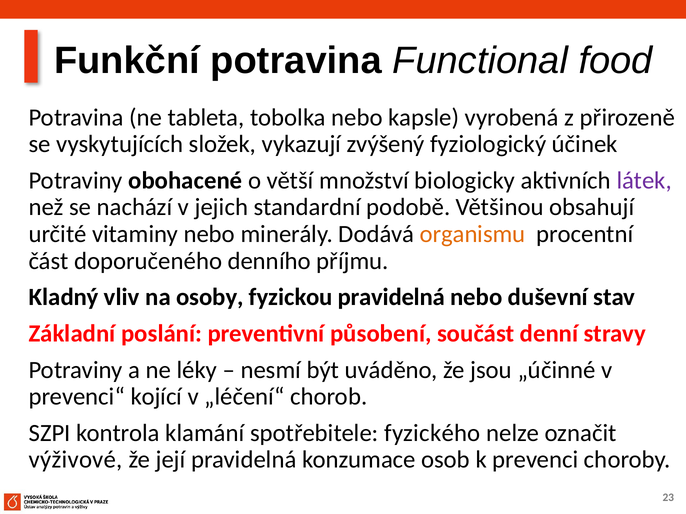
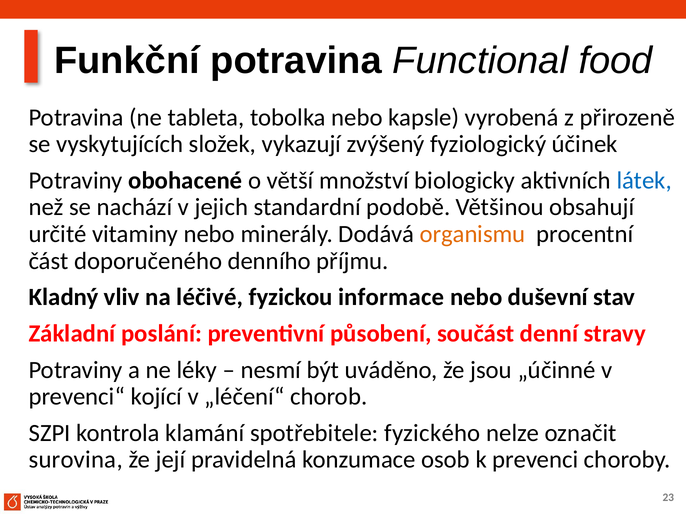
látek colour: purple -> blue (644, 181)
osoby: osoby -> léčivé (210, 298)
fyzickou pravidelná: pravidelná -> informace (391, 298)
výživové: výživové -> surovina (76, 460)
